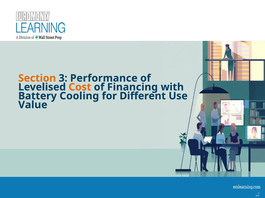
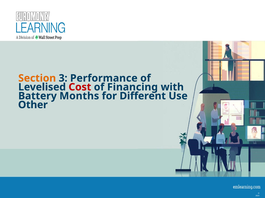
Cost colour: orange -> red (80, 87)
Cooling: Cooling -> Months (79, 96)
Value: Value -> Other (33, 105)
